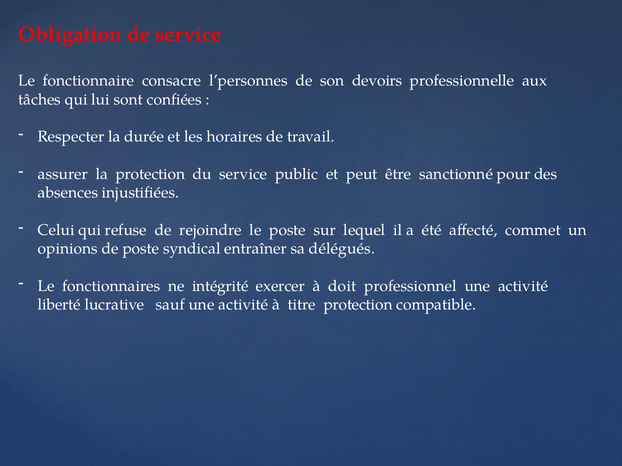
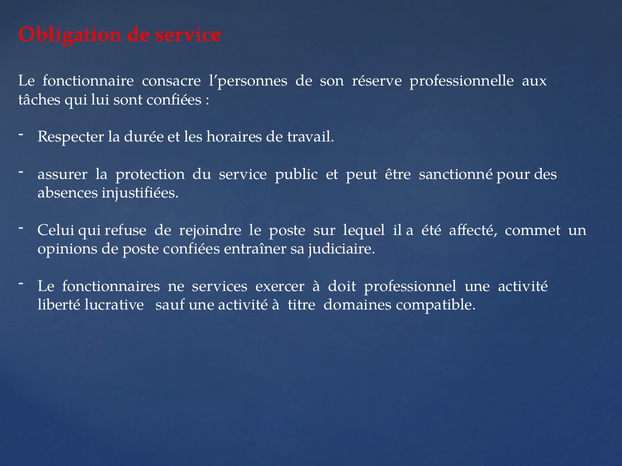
devoirs: devoirs -> réserve (377, 81)
poste syndical: syndical -> confiées (192, 249)
délégués: délégués -> judiciaire (342, 249)
intégrité: intégrité -> services (220, 286)
titre protection: protection -> domaines (358, 305)
